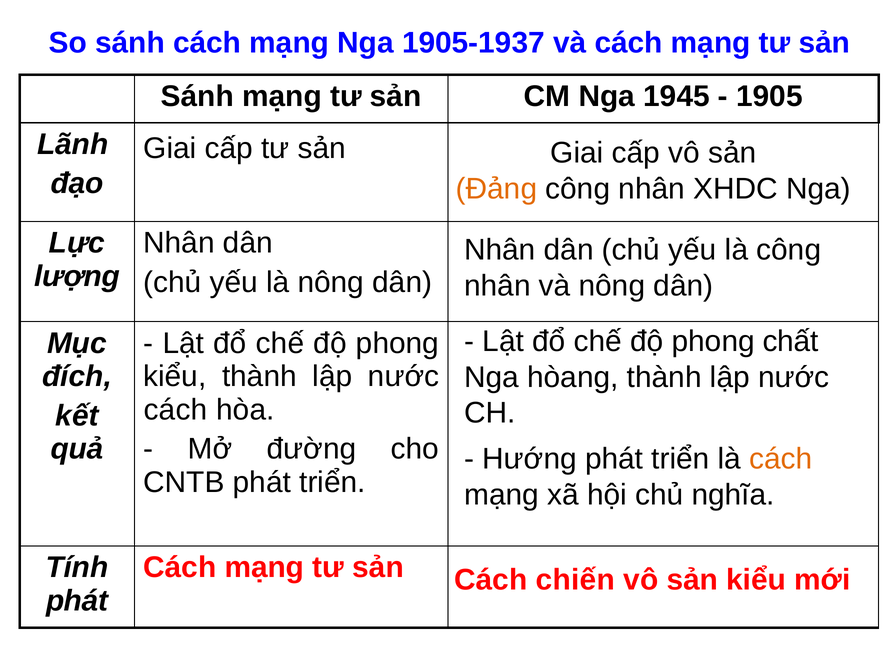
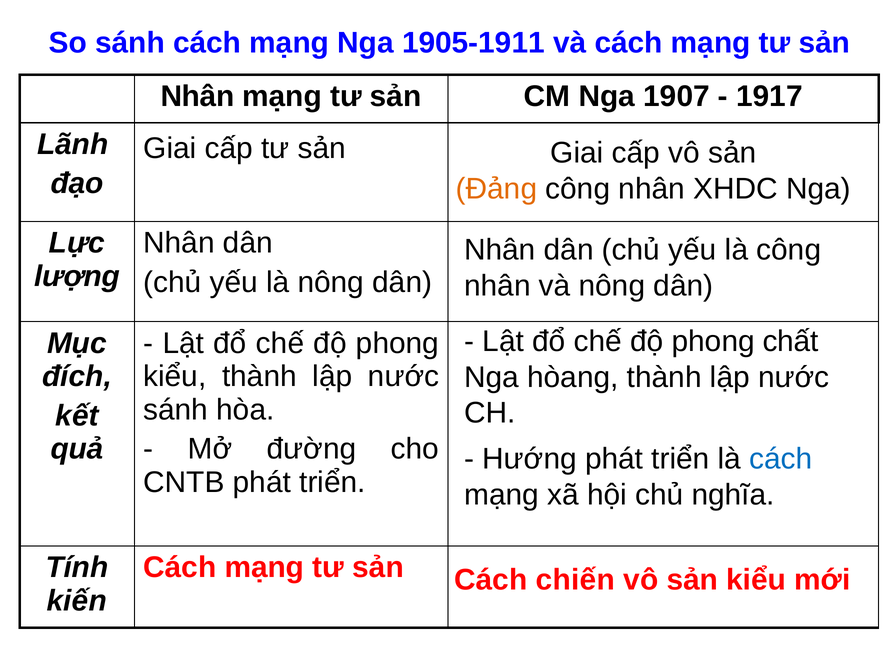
1905-1937: 1905-1937 -> 1905-1911 (473, 43)
Sánh: Sánh -> Nhân (198, 96)
1945: 1945 -> 1907 (677, 96)
1905: 1905 -> 1917 (769, 96)
cách: cách -> sánh (176, 410)
cách colour: orange -> blue (781, 459)
phát: phát -> kiến (77, 601)
